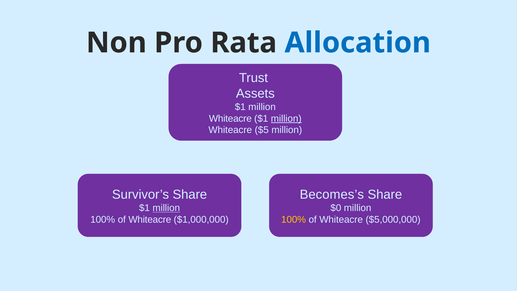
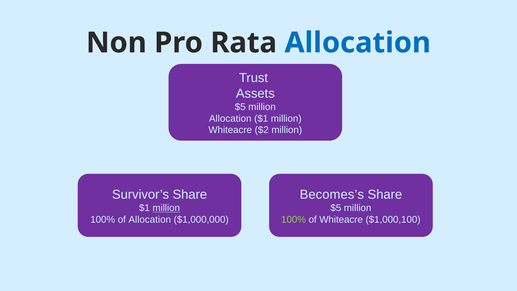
$1: $1 -> $5 (240, 107)
Whiteacre: Whiteacre -> Allocation (230, 118)
million underline: present -> none (286, 118)
$5: $5 -> $2 (262, 130)
$0: $0 -> $5 (336, 208)
Whiteacre: Whiteacre -> Allocation (150, 219)
100% colour: yellow -> light green (294, 219)
$5,000,000: $5,000,000 -> $1,000,100 (393, 219)
